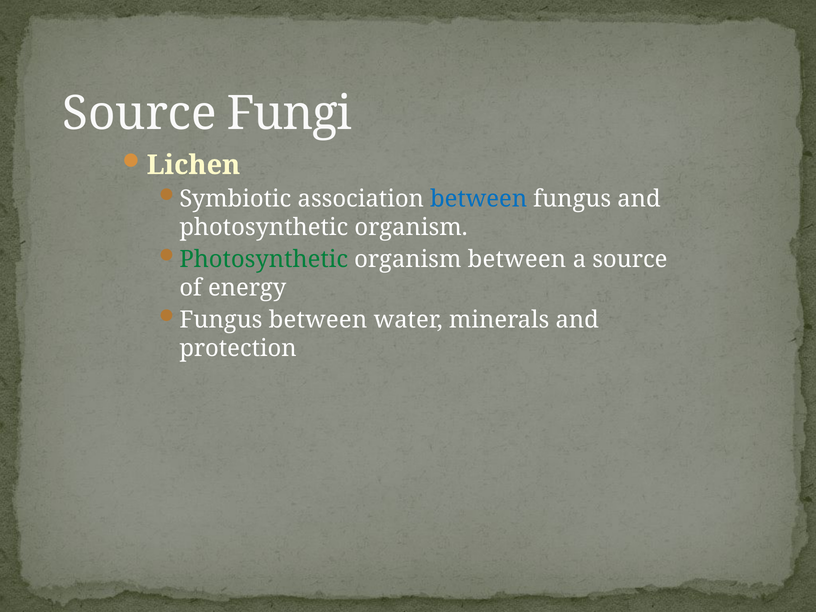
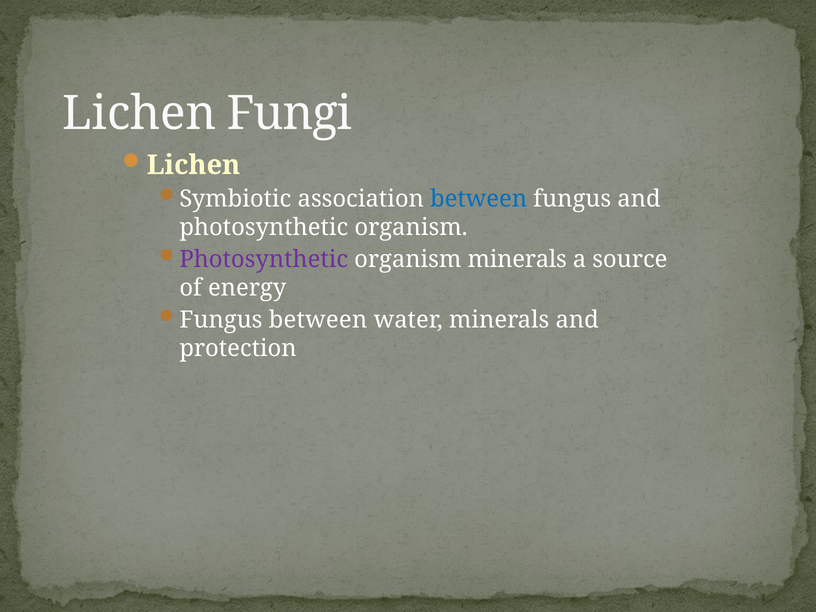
Source: Source -> Lichen (139, 114)
Photosynthetic colour: green -> purple (264, 259)
organism between: between -> minerals (517, 259)
